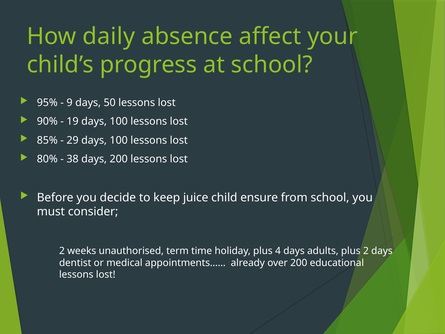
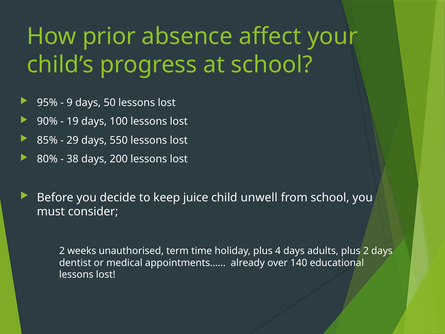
daily: daily -> prior (109, 37)
29 days 100: 100 -> 550 (119, 140)
ensure: ensure -> unwell (259, 197)
over 200: 200 -> 140 (299, 263)
